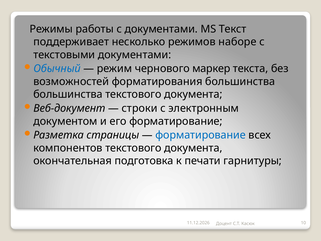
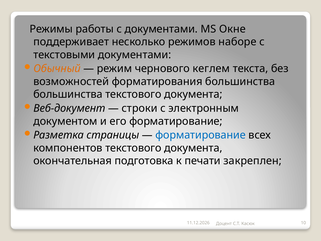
Текст: Текст -> Окне (232, 29)
Обычный colour: blue -> orange (57, 69)
маркер: маркер -> кеглем (211, 69)
гарнитуры: гарнитуры -> закреплен (253, 161)
